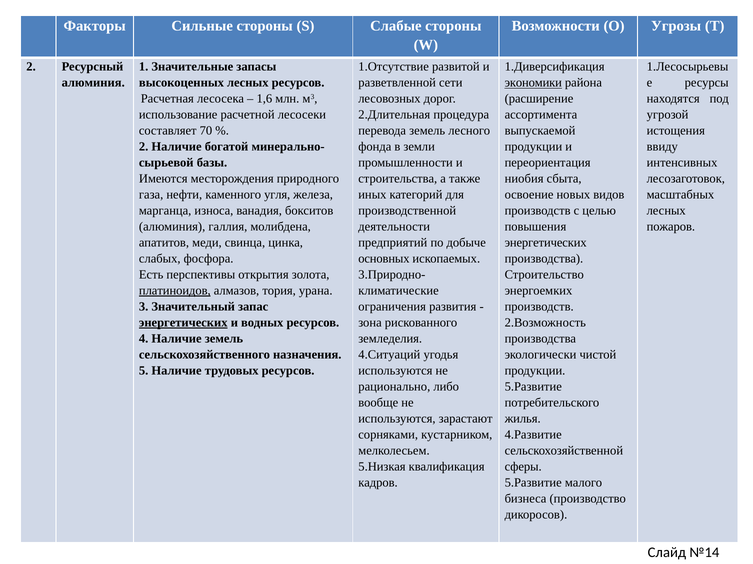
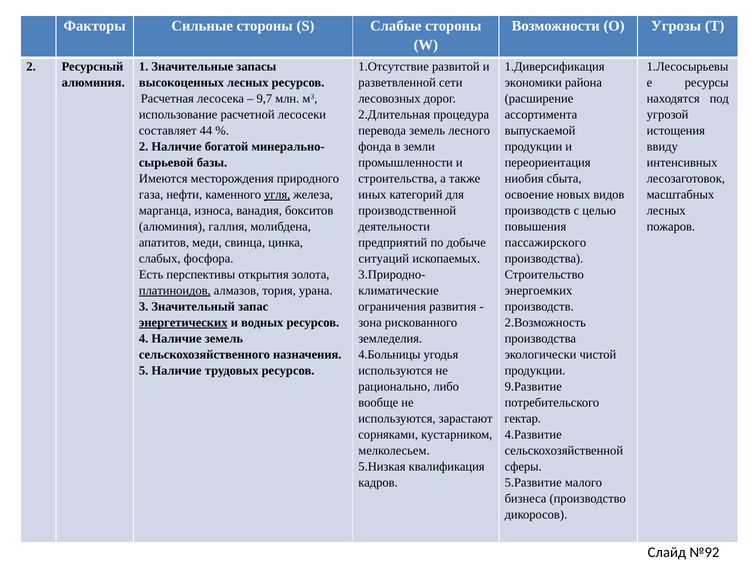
экономики underline: present -> none (533, 83)
1,6: 1,6 -> 9,7 (264, 99)
70: 70 -> 44 (206, 131)
угля underline: none -> present (277, 195)
энергетических: энергетических -> пассажирского (546, 243)
основных: основных -> ситуаций (384, 259)
4.Ситуаций: 4.Ситуаций -> 4.Больницы (389, 355)
5.Развитие: 5.Развитие -> 9.Развитие (533, 387)
жилья: жилья -> гектар (523, 419)
№14: №14 -> №92 (704, 553)
